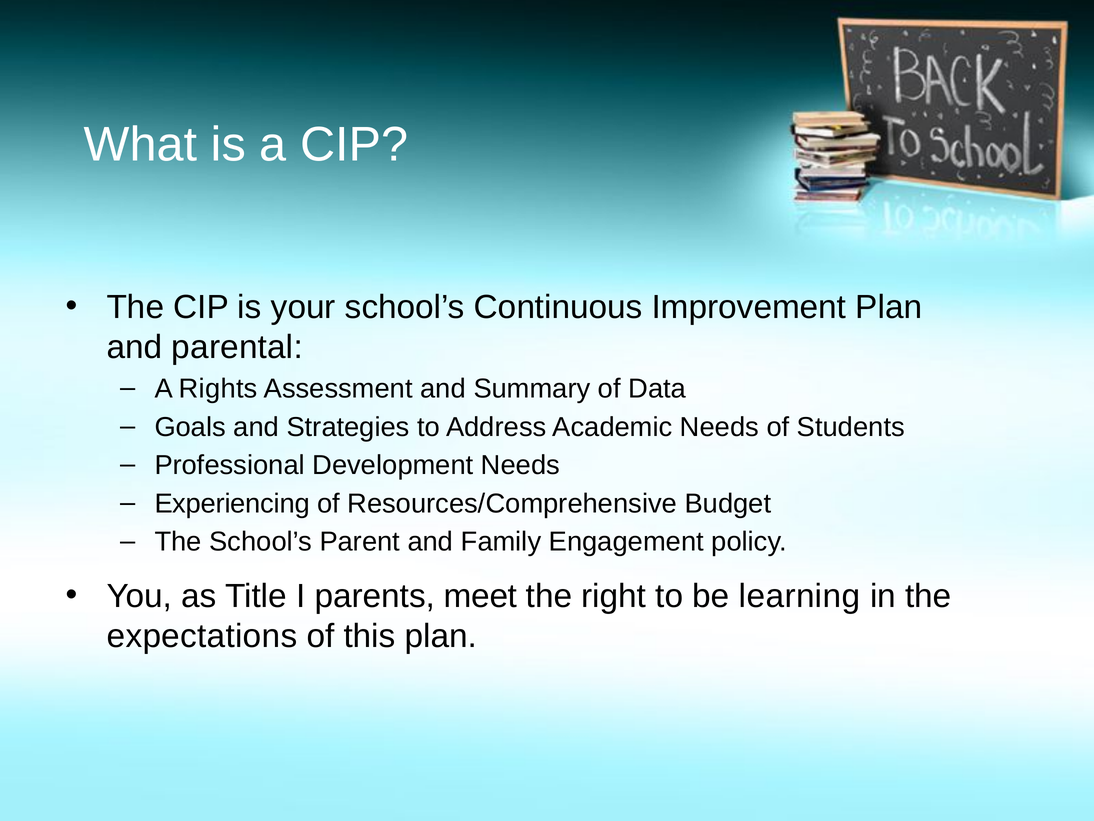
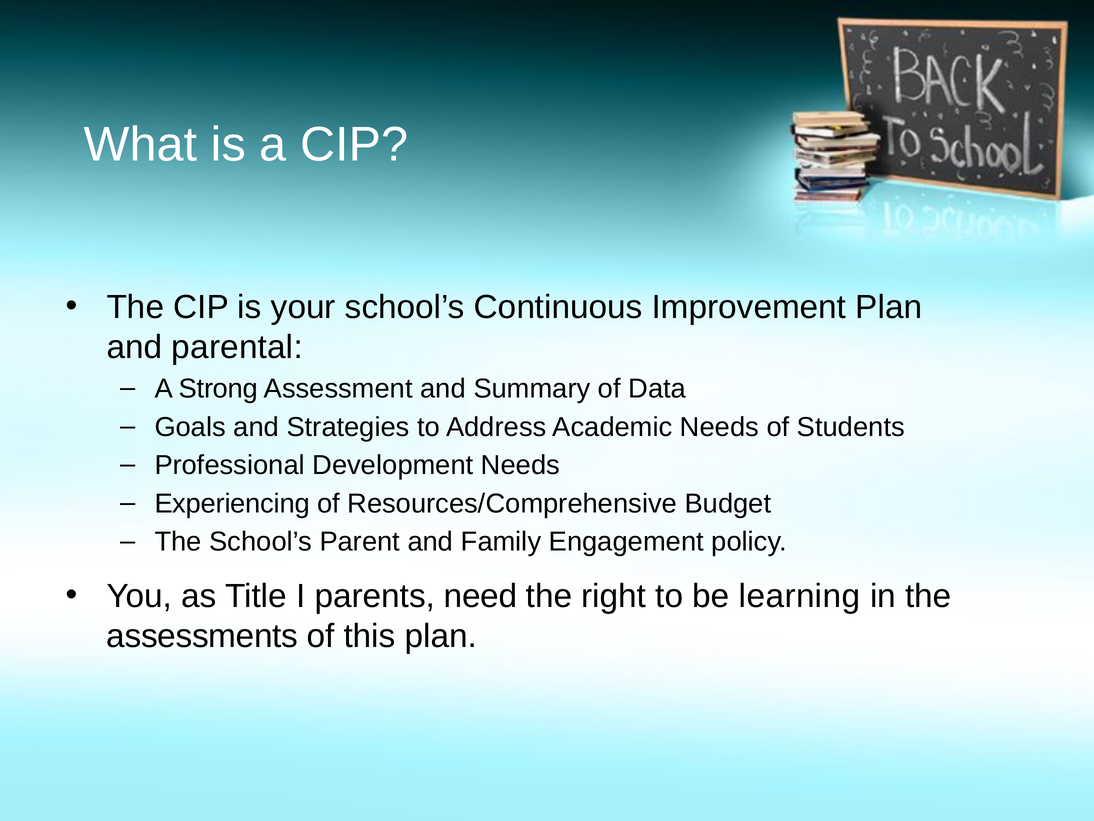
Rights: Rights -> Strong (218, 388)
meet: meet -> need (481, 596)
expectations: expectations -> assessments (202, 636)
